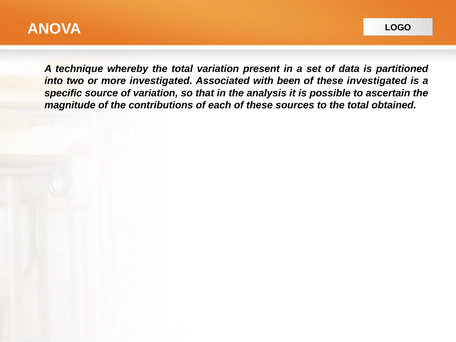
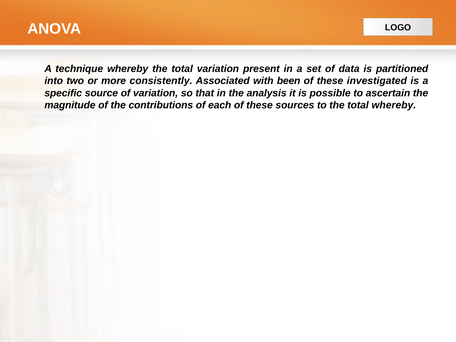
more investigated: investigated -> consistently (161, 81)
total obtained: obtained -> whereby (394, 105)
